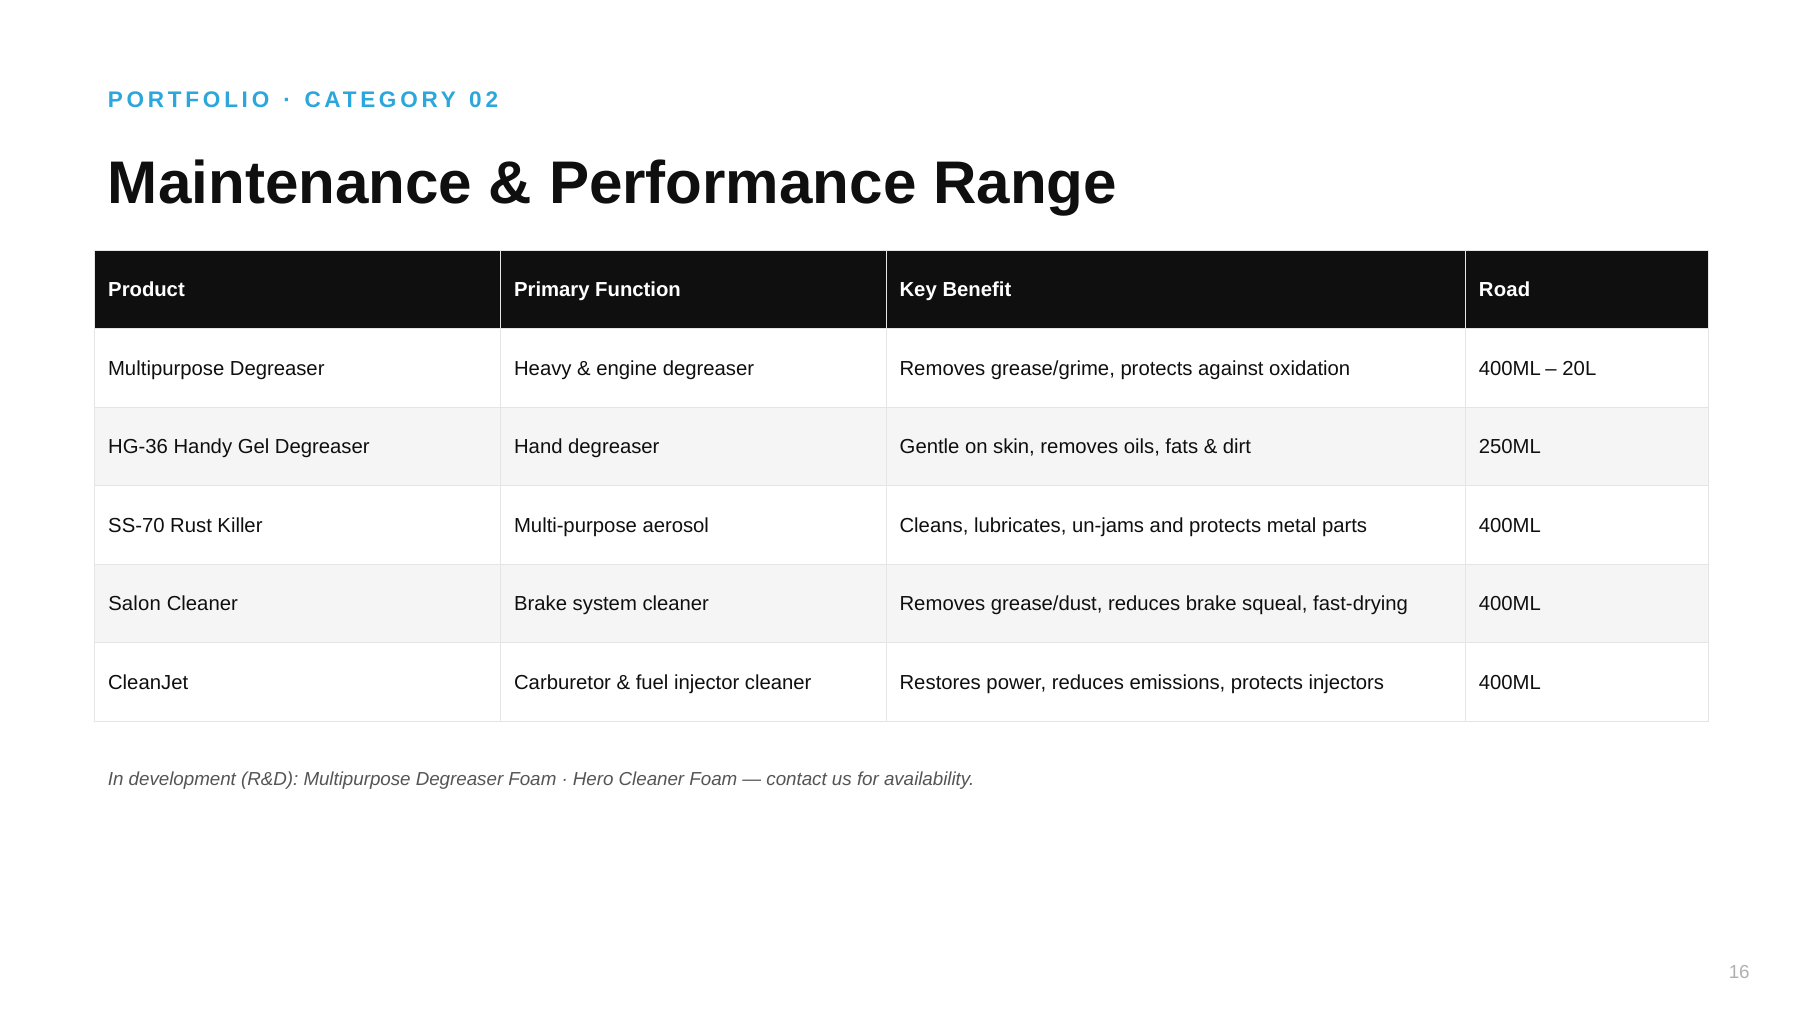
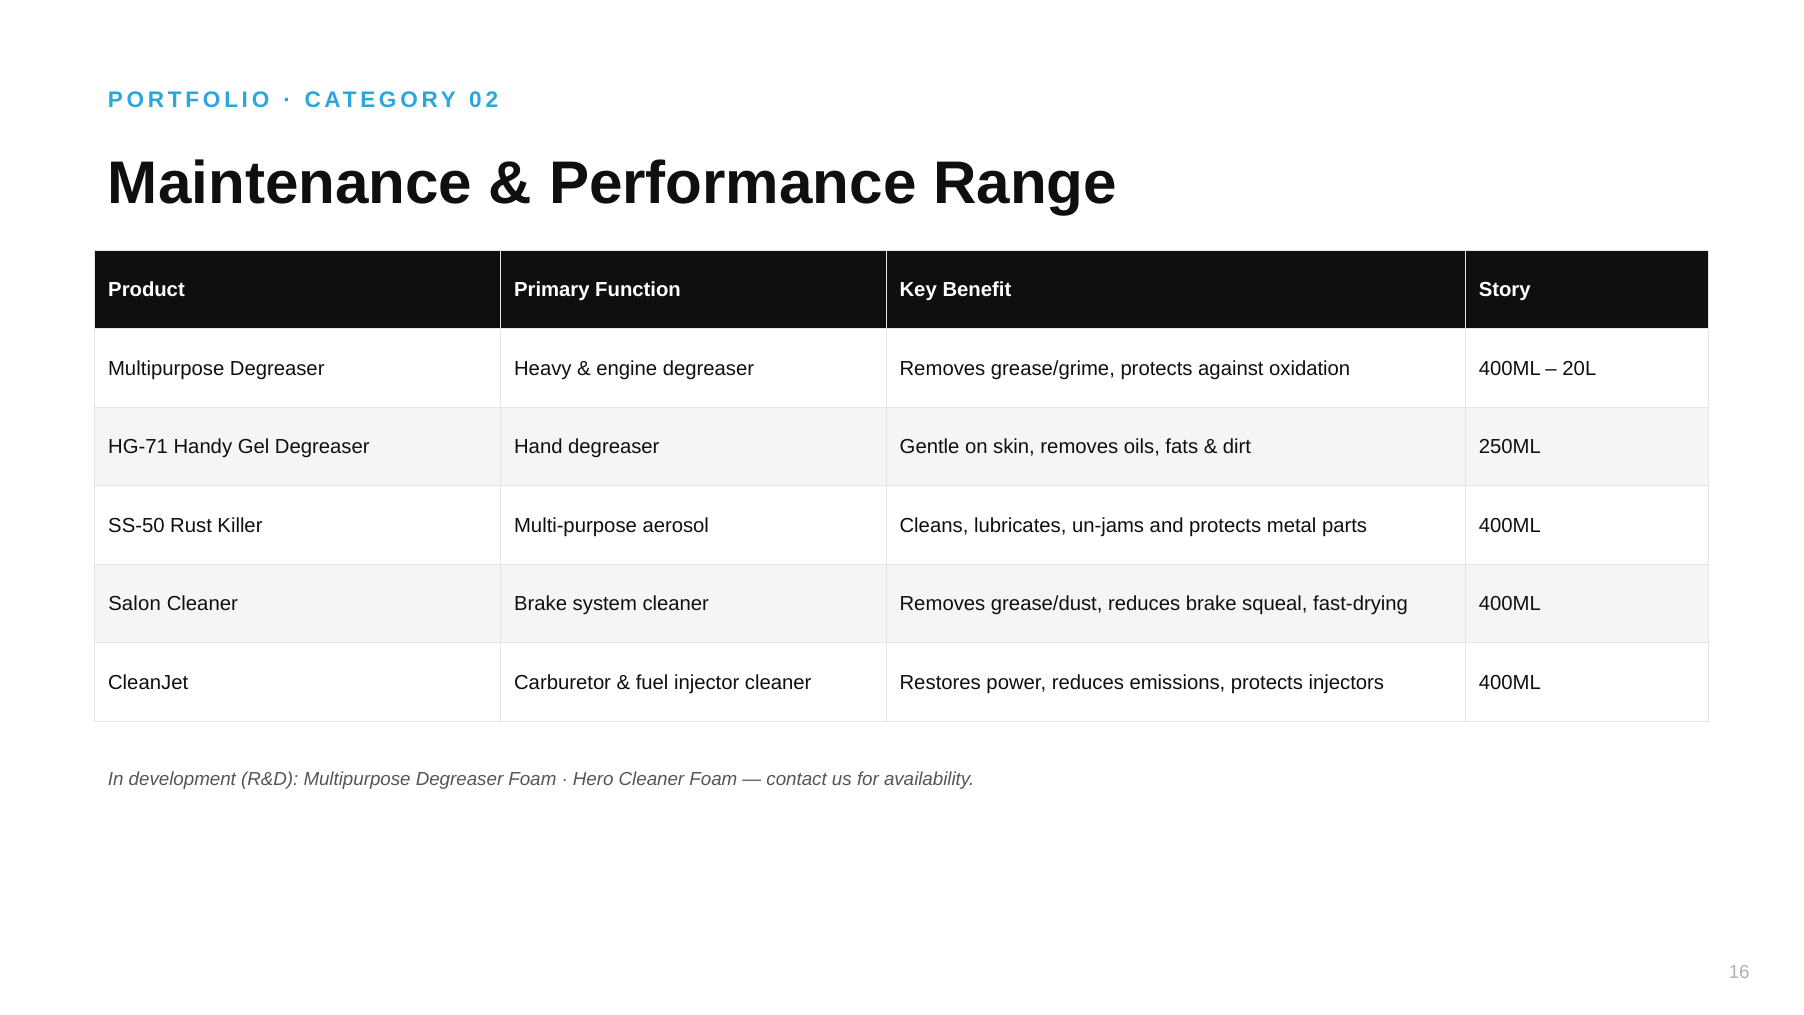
Road: Road -> Story (1505, 290)
HG-36: HG-36 -> HG-71 (138, 447)
SS-70: SS-70 -> SS-50 (136, 525)
